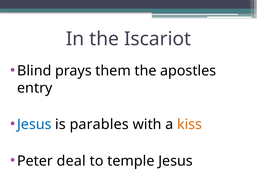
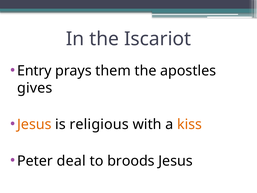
Blind: Blind -> Entry (34, 71)
entry: entry -> gives (35, 88)
Jesus colour: blue -> orange (34, 124)
parables: parables -> religious (99, 124)
temple: temple -> broods (131, 161)
